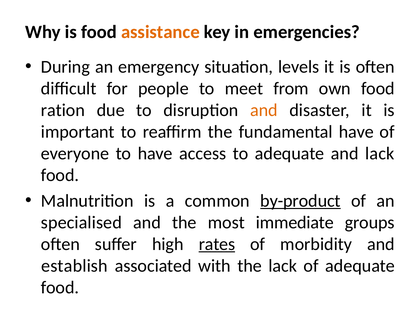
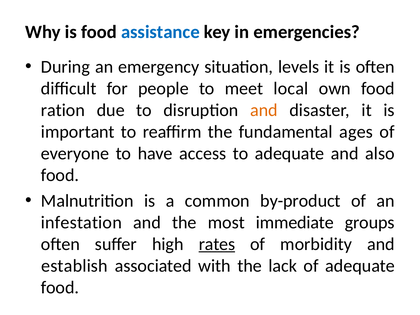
assistance colour: orange -> blue (160, 32)
from: from -> local (291, 88)
fundamental have: have -> ages (356, 132)
and lack: lack -> also (380, 154)
by-product underline: present -> none (300, 201)
specialised: specialised -> infestation (81, 222)
